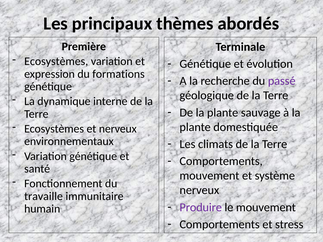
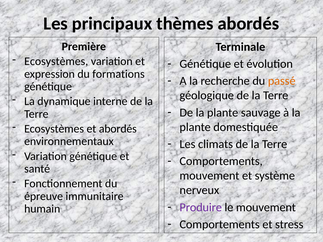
passé colour: purple -> orange (282, 81)
et nerveux: nerveux -> abordés (118, 129)
travaille: travaille -> épreuve (44, 196)
